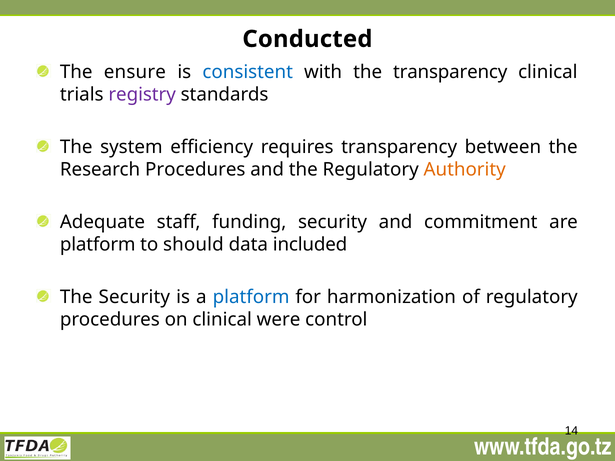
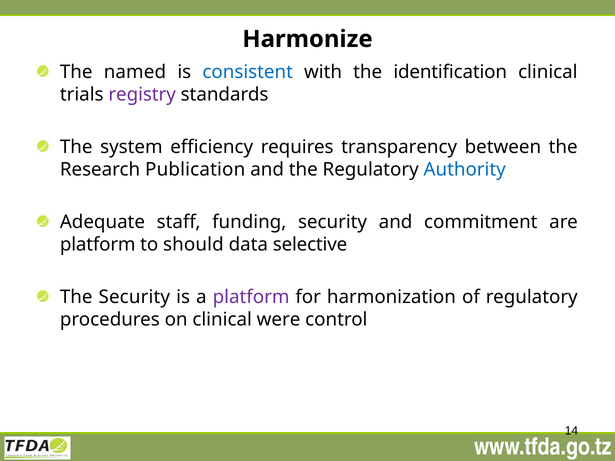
Conducted: Conducted -> Harmonize (307, 39)
ensure: ensure -> named (135, 72)
the transparency: transparency -> identification (450, 72)
Research Procedures: Procedures -> Publication (195, 170)
Authority colour: orange -> blue (465, 170)
included: included -> selective (310, 245)
platform colour: blue -> purple (251, 297)
